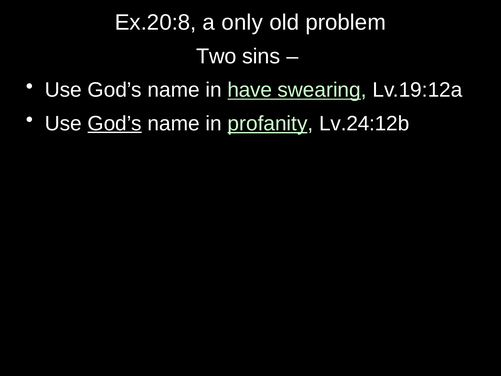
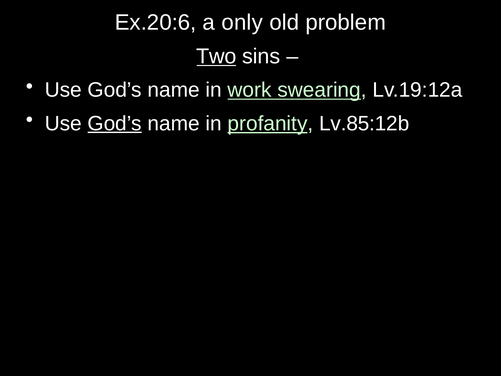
Ex.20:8: Ex.20:8 -> Ex.20:6 (156, 22)
Two underline: none -> present (216, 56)
have: have -> work (250, 90)
Lv.24:12b: Lv.24:12b -> Lv.85:12b (364, 123)
